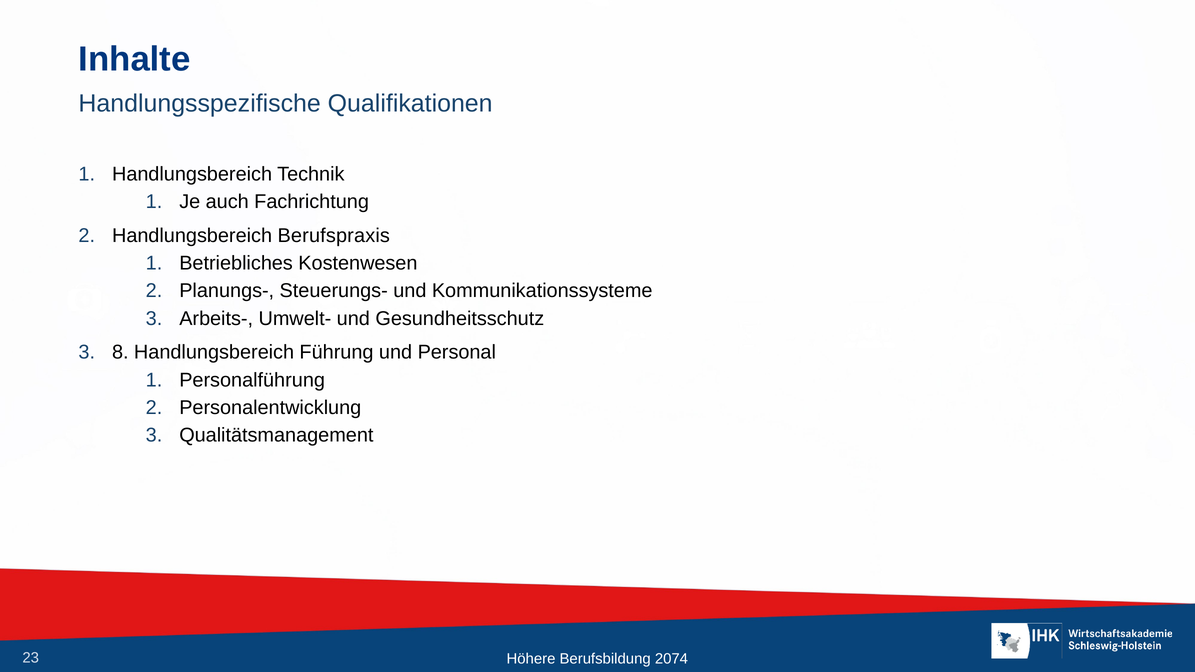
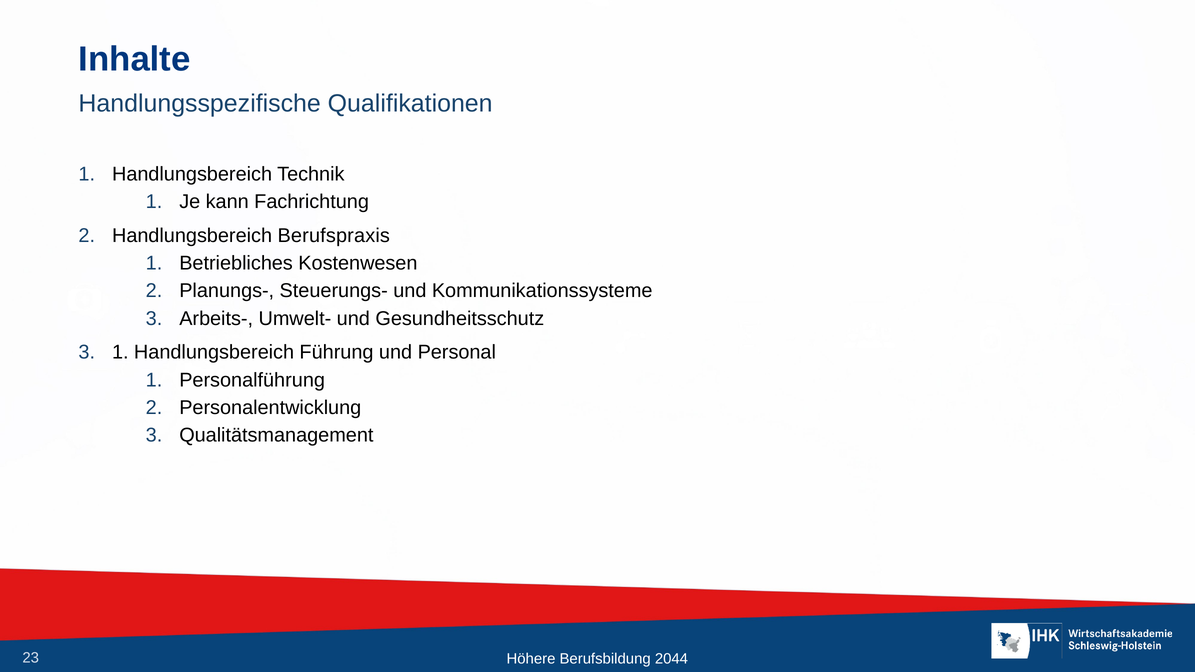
auch: auch -> kann (227, 202)
3 8: 8 -> 1 (120, 352)
2074: 2074 -> 2044 (671, 659)
